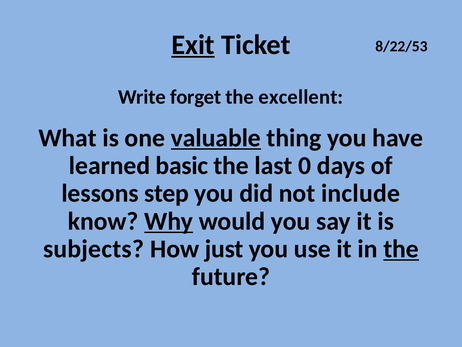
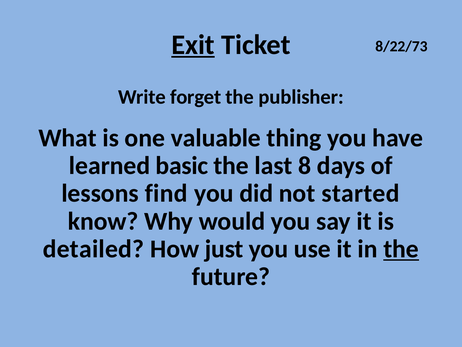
8/22/53: 8/22/53 -> 8/22/73 (401, 46)
excellent: excellent -> publisher (301, 97)
valuable underline: present -> none (216, 138)
0: 0 -> 8 (305, 165)
step: step -> find (166, 193)
include: include -> started (361, 193)
Why underline: present -> none (169, 221)
subjects: subjects -> detailed (93, 249)
